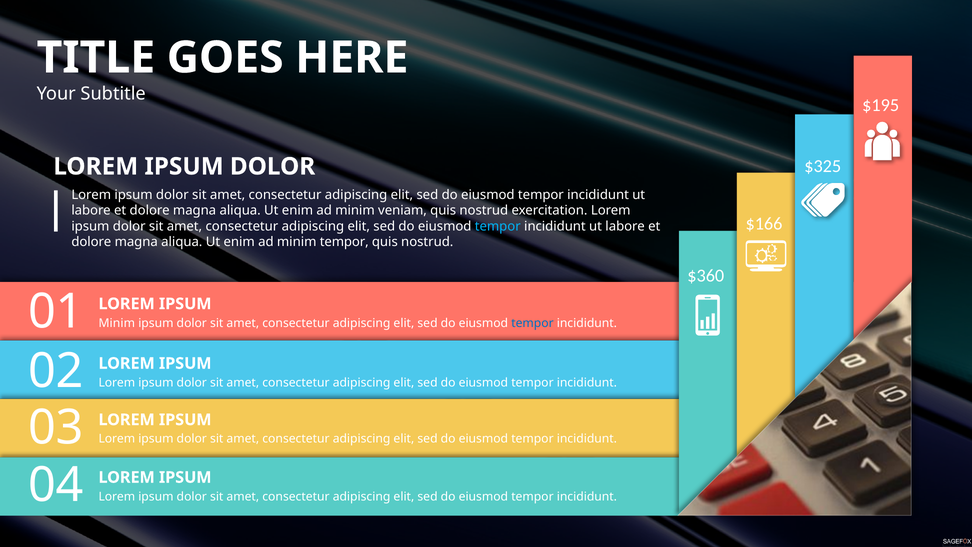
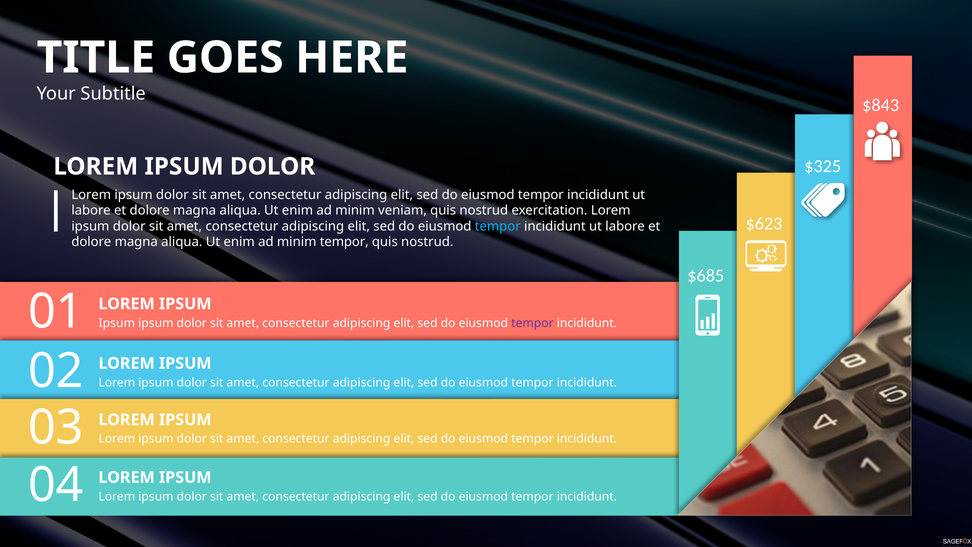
$195: $195 -> $843 (881, 105)
$166: $166 -> $623 (764, 224)
$360: $360 -> $685 (706, 276)
Minim: Minim -> Ipsum (117, 323)
tempor colour: blue -> purple (532, 323)
